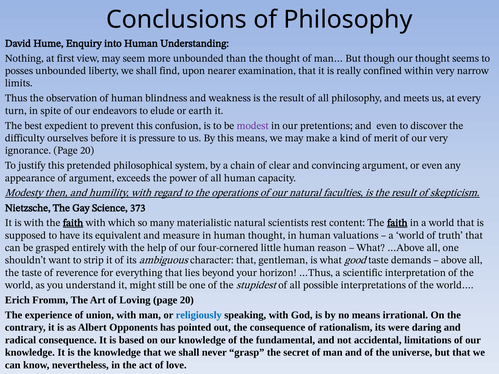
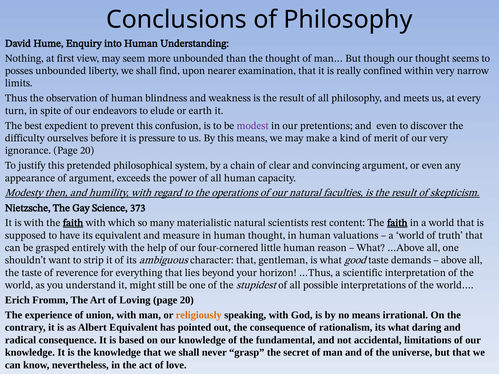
religiously colour: blue -> orange (199, 315)
Albert Opponents: Opponents -> Equivalent (134, 328)
its were: were -> what (399, 328)
